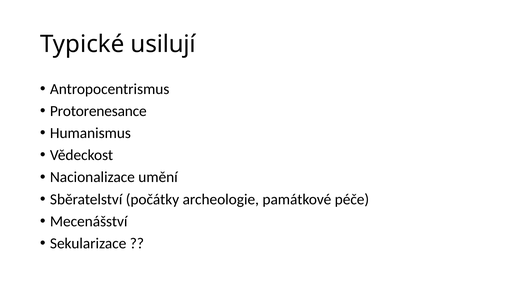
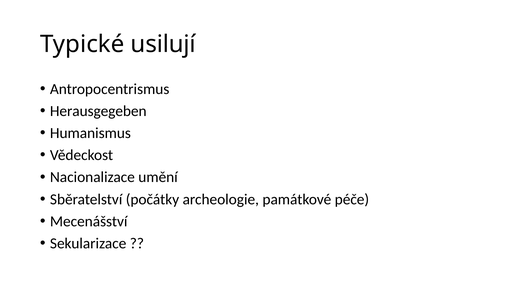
Protorenesance: Protorenesance -> Herausgegeben (98, 111)
